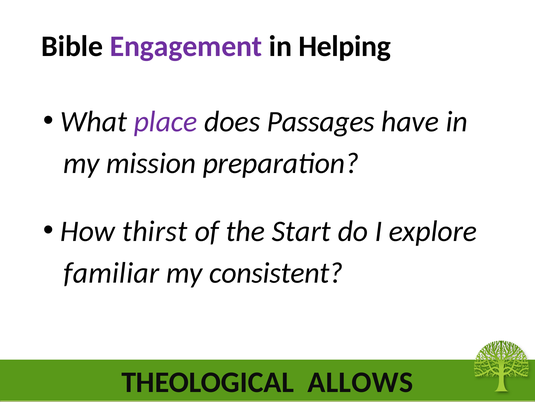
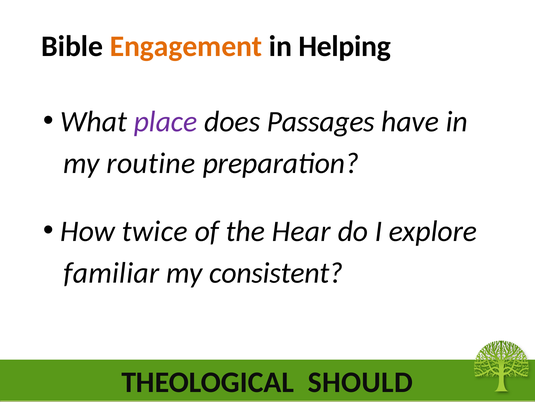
Engagement colour: purple -> orange (186, 46)
mission: mission -> routine (151, 163)
thirst: thirst -> twice (155, 231)
Start: Start -> Hear (301, 231)
ALLOWS: ALLOWS -> SHOULD (360, 382)
